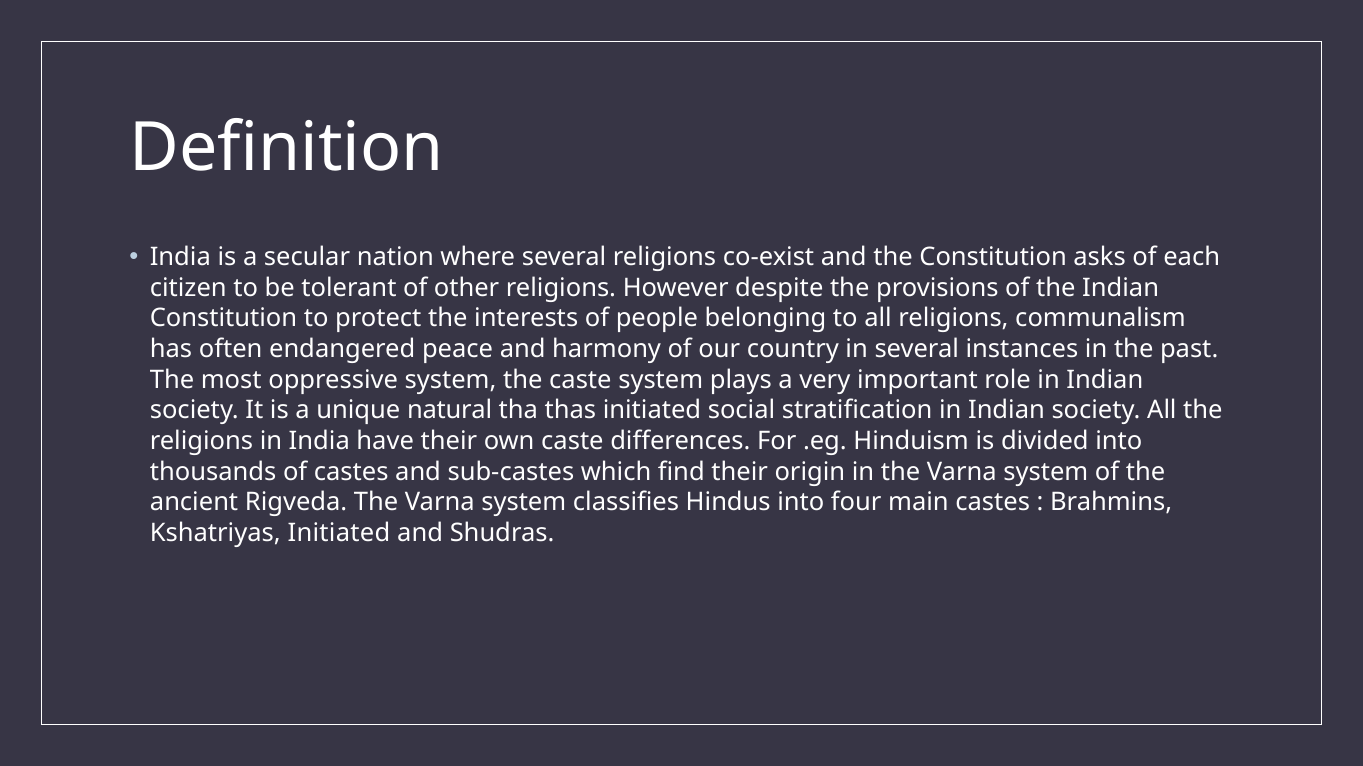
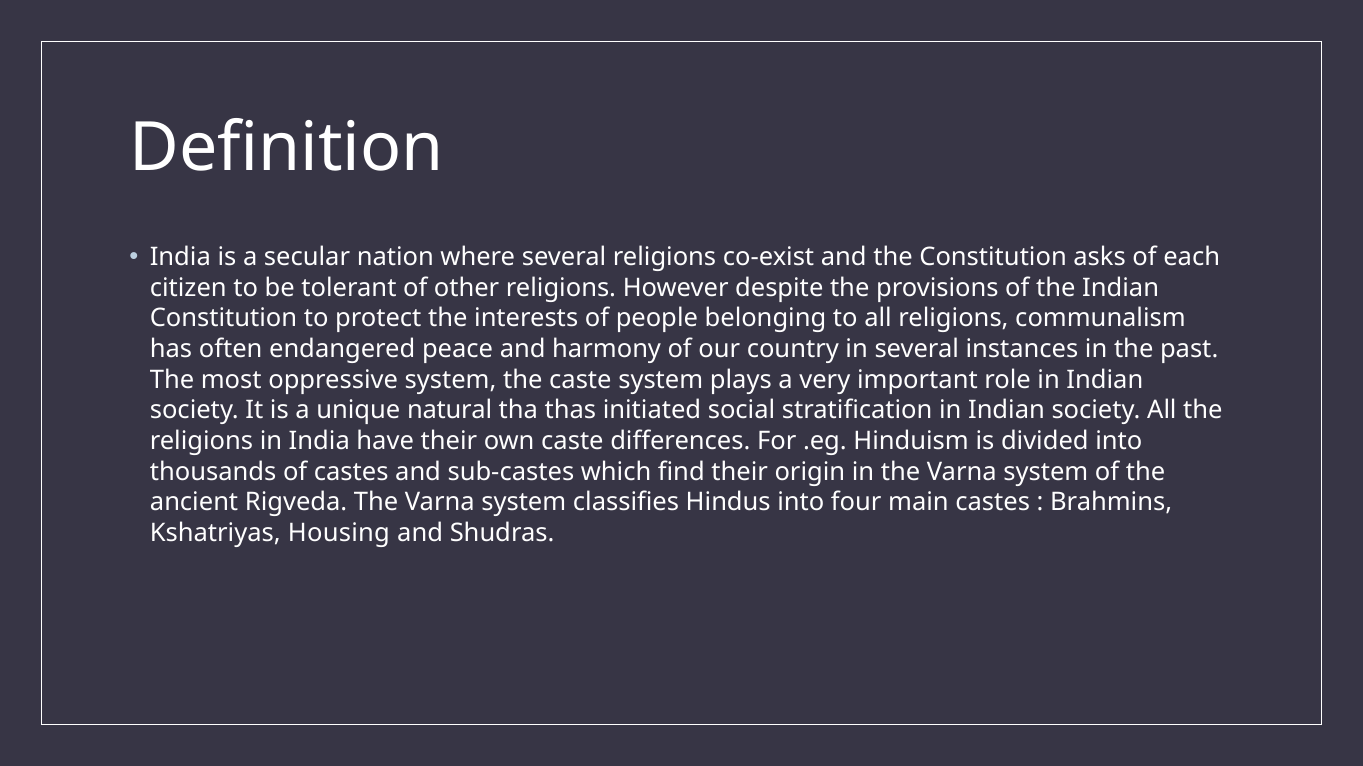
Kshatriyas Initiated: Initiated -> Housing (339, 533)
